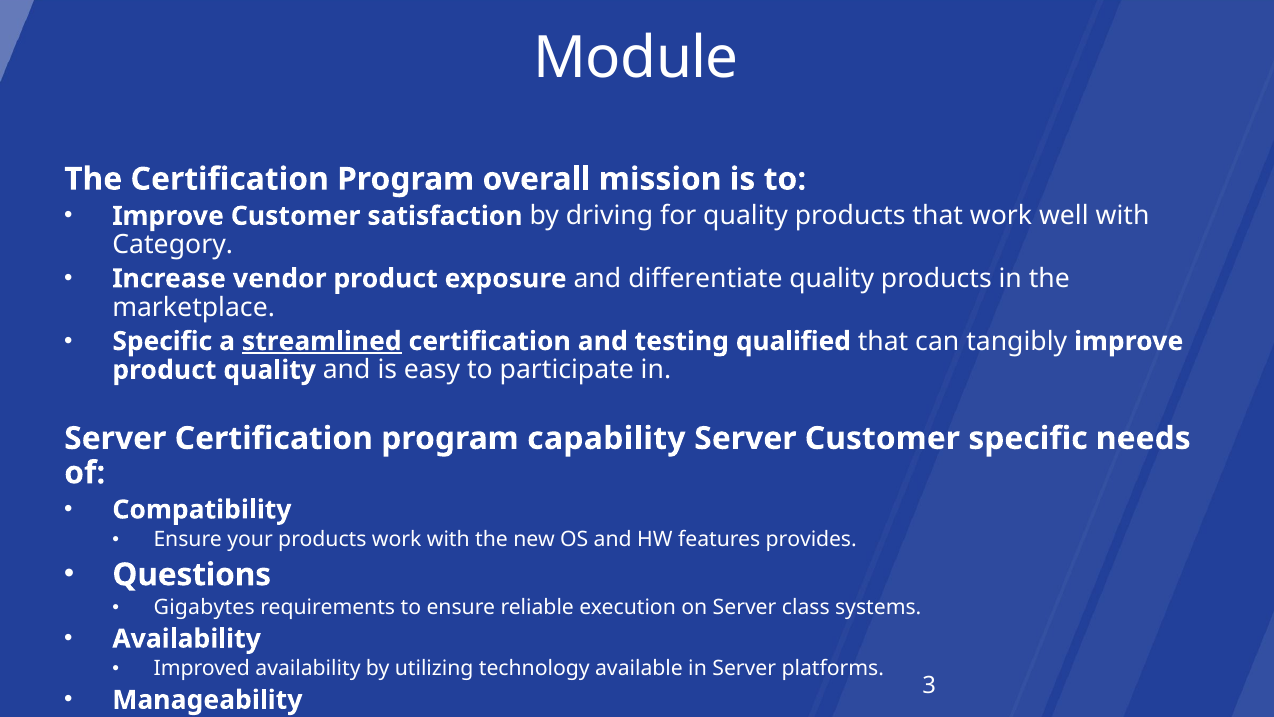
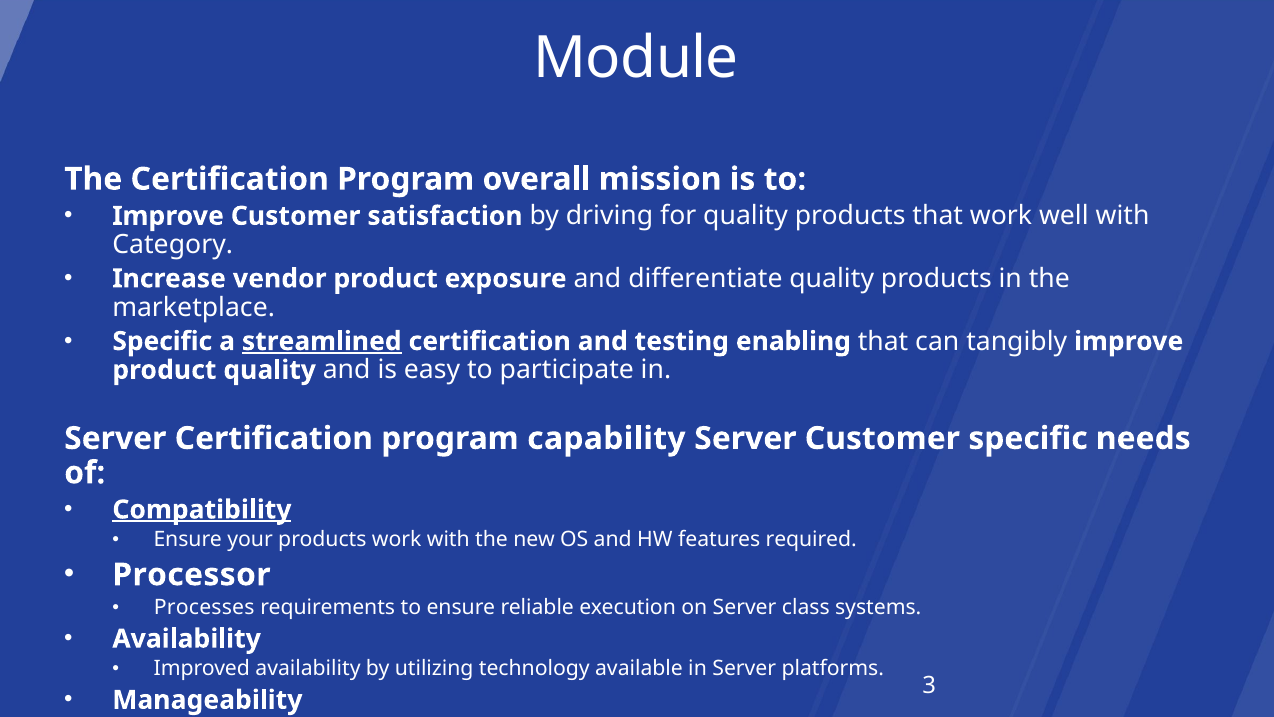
qualified: qualified -> enabling (793, 341)
Compatibility underline: none -> present (202, 510)
provides: provides -> required (811, 540)
Questions: Questions -> Processor (191, 575)
Gigabytes: Gigabytes -> Processes (204, 608)
